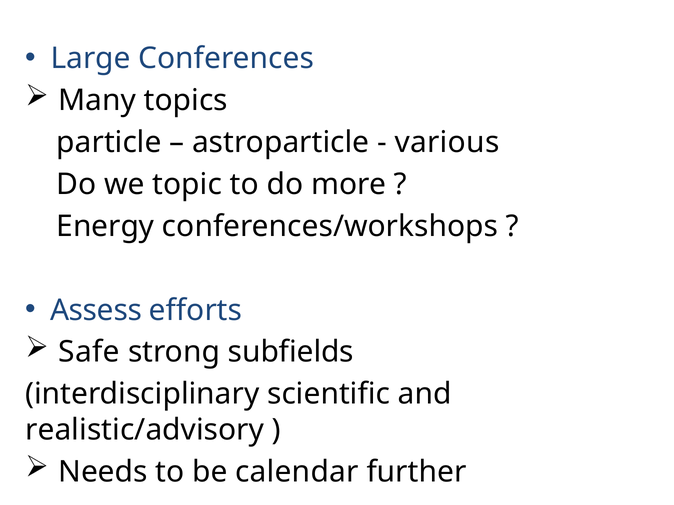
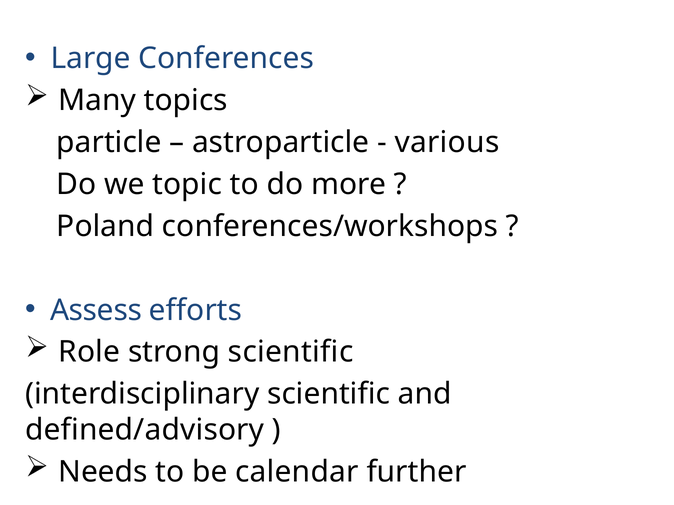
Energy: Energy -> Poland (105, 227)
Safe: Safe -> Role (89, 352)
strong subfields: subfields -> scientific (291, 352)
realistic/advisory: realistic/advisory -> defined/advisory (145, 430)
